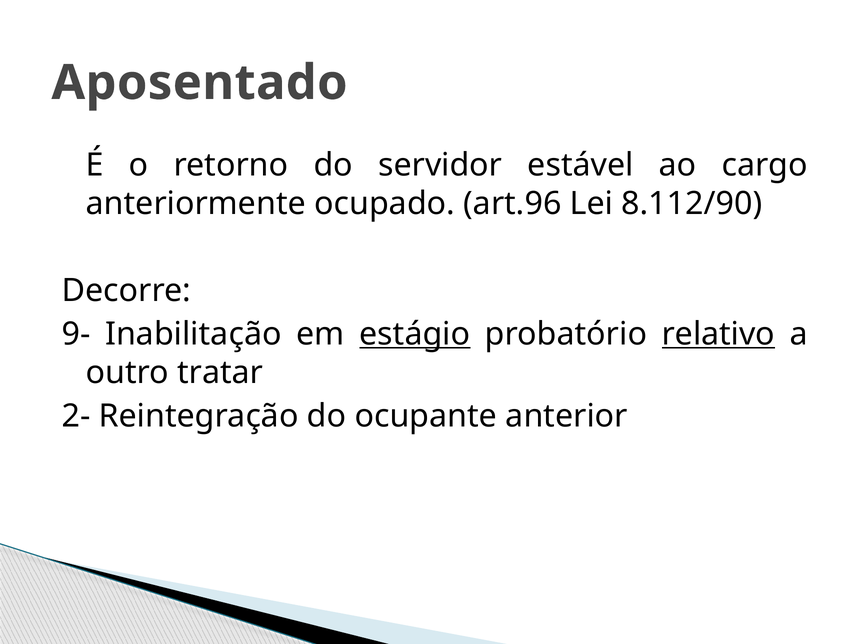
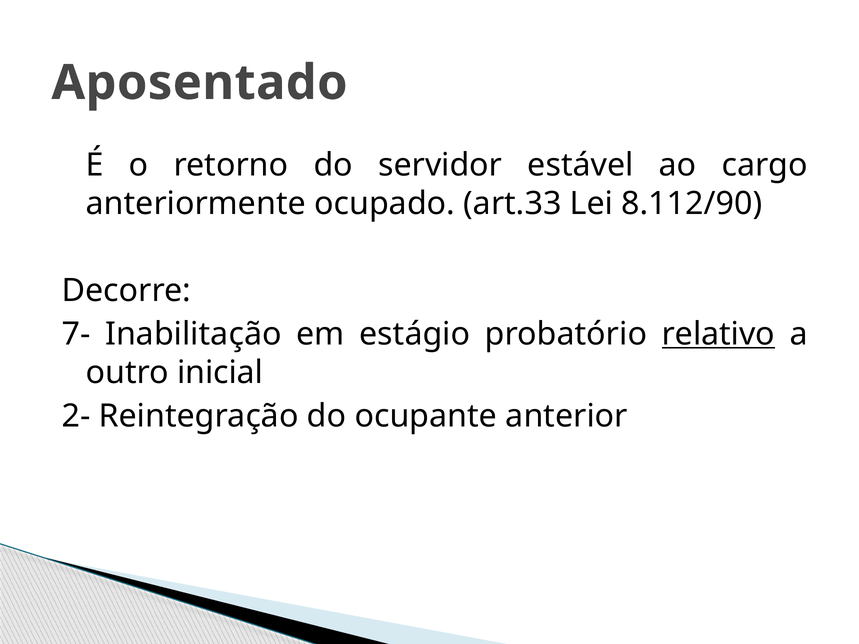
art.96: art.96 -> art.33 (512, 204)
9-: 9- -> 7- (76, 334)
estágio underline: present -> none (415, 334)
tratar: tratar -> inicial (220, 373)
